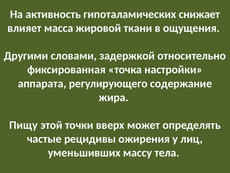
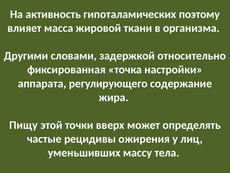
снижает: снижает -> поэтому (199, 14)
ощущения: ощущения -> организма (191, 28)
